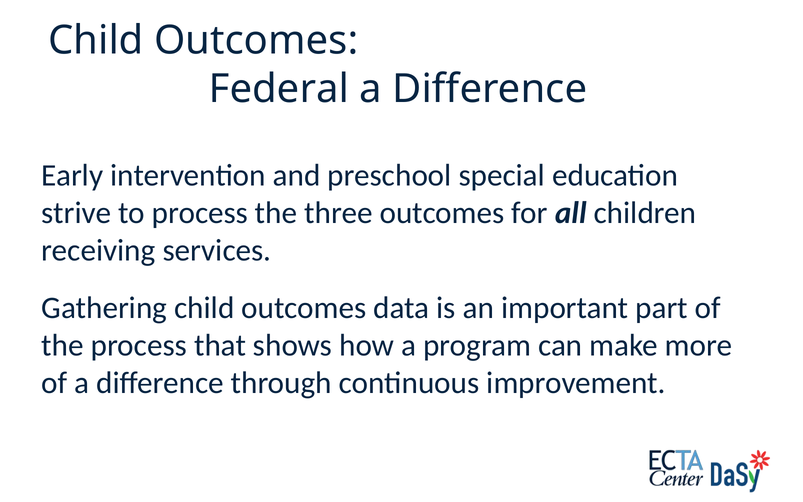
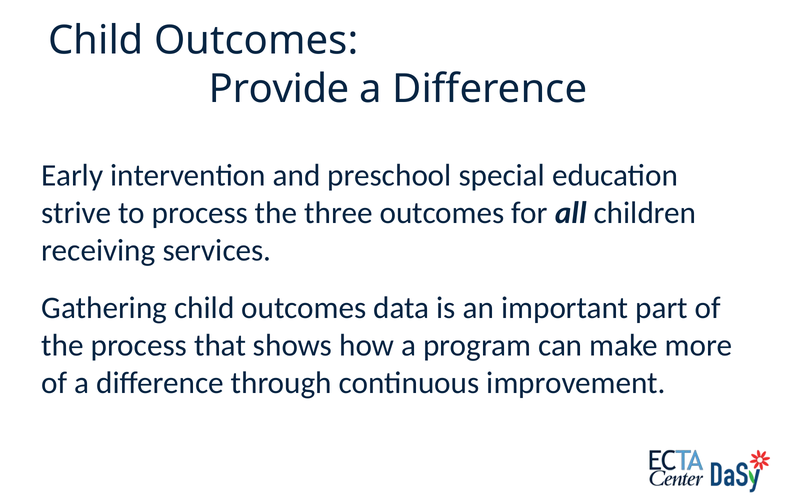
Federal: Federal -> Provide (279, 89)
